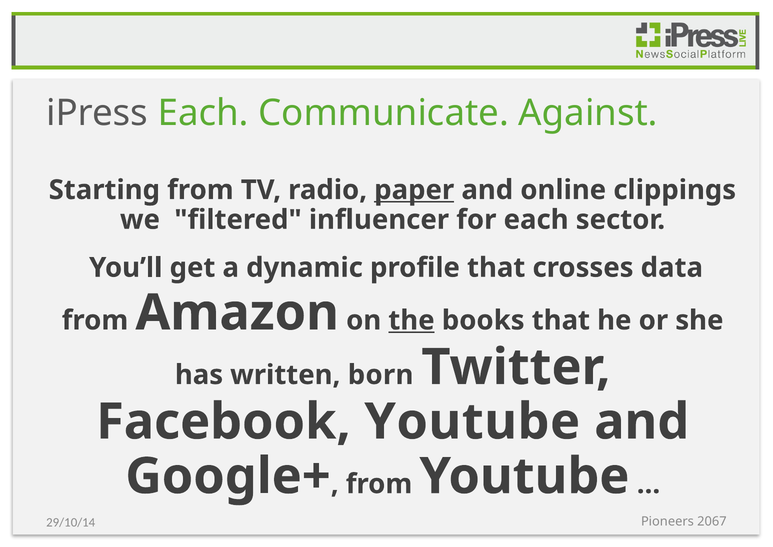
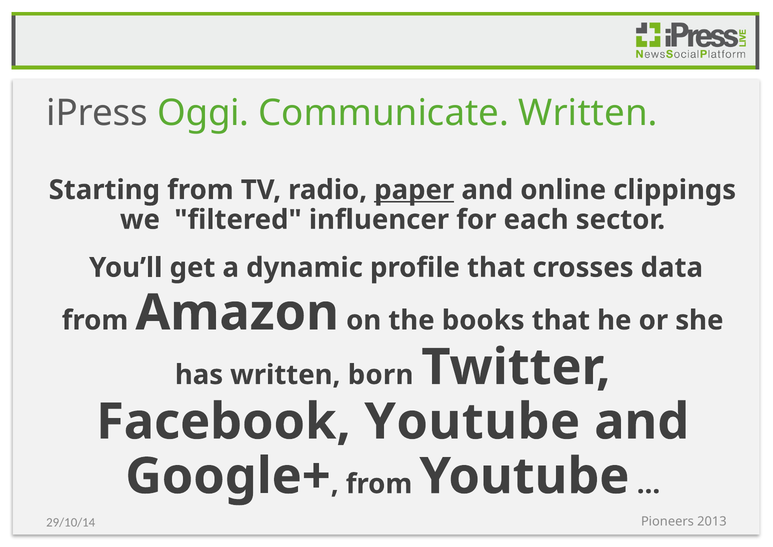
iPress Each: Each -> Oggi (203, 113)
Communicate Against: Against -> Written (588, 113)
the underline: present -> none (411, 320)
2067: 2067 -> 2013 (712, 521)
